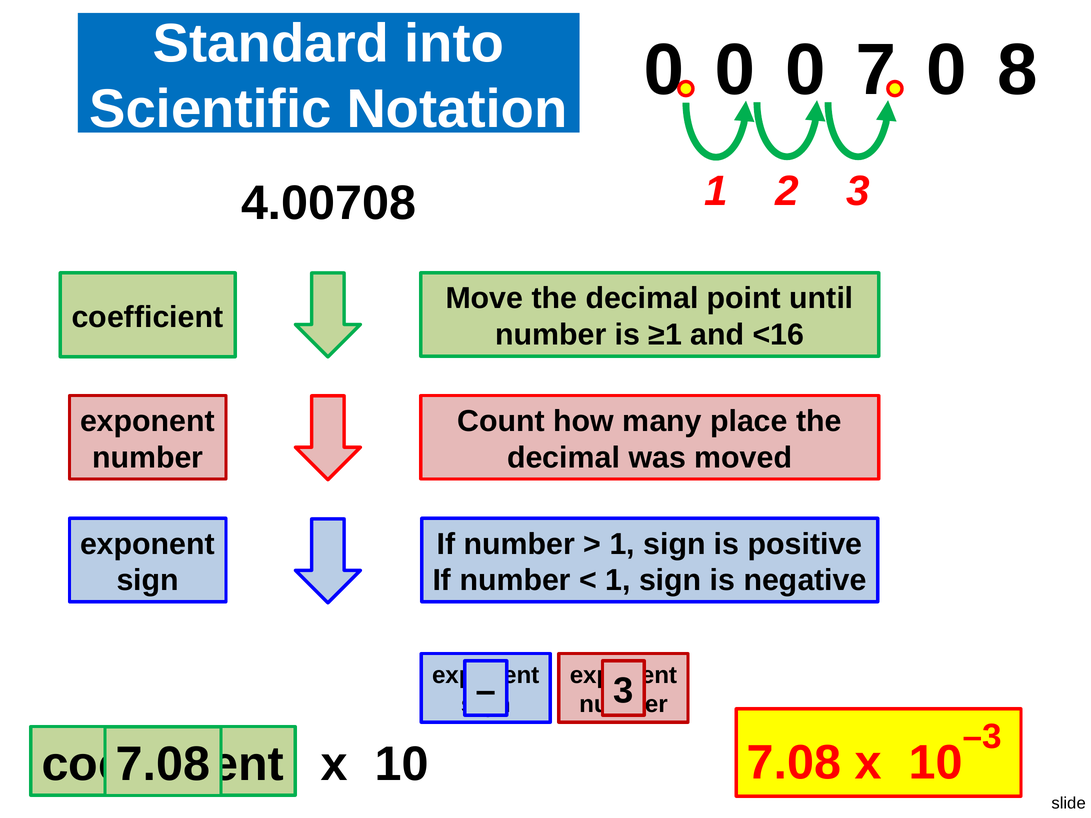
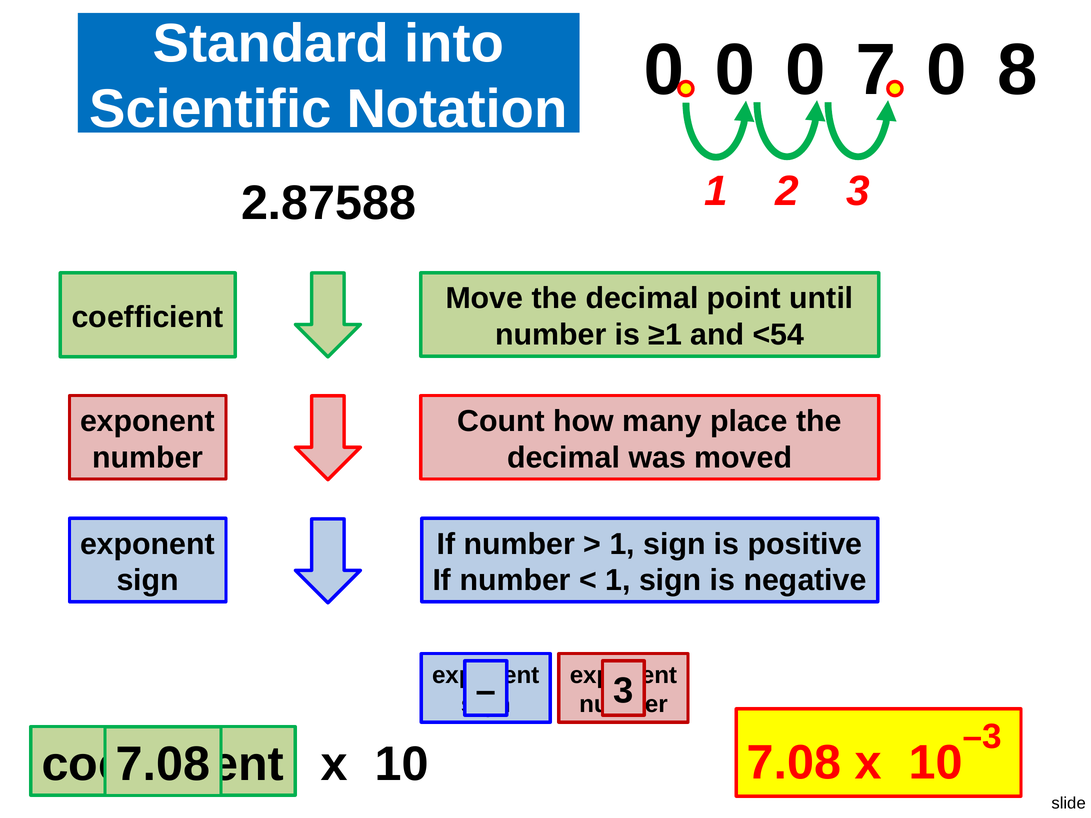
4.00708: 4.00708 -> 2.87588 (329, 203)
<16: <16 -> <54 (778, 335)
